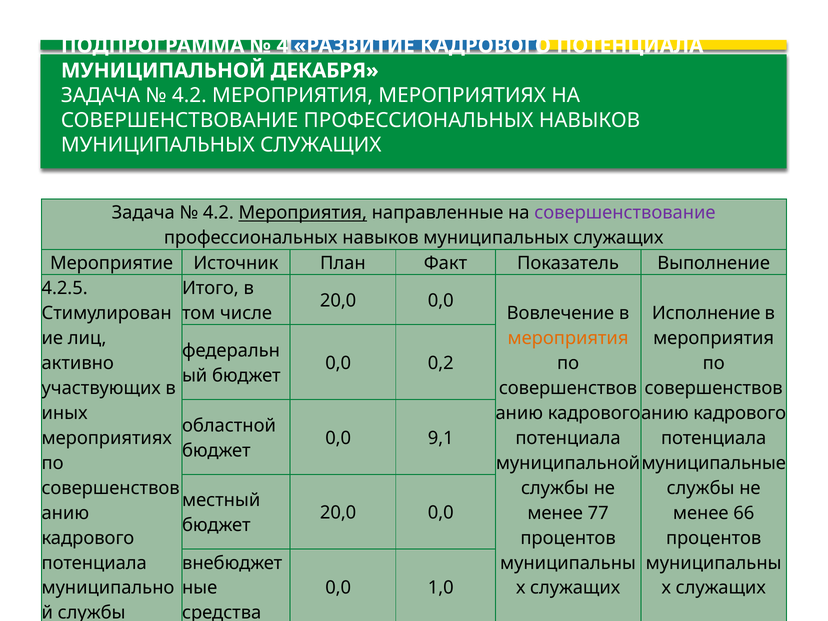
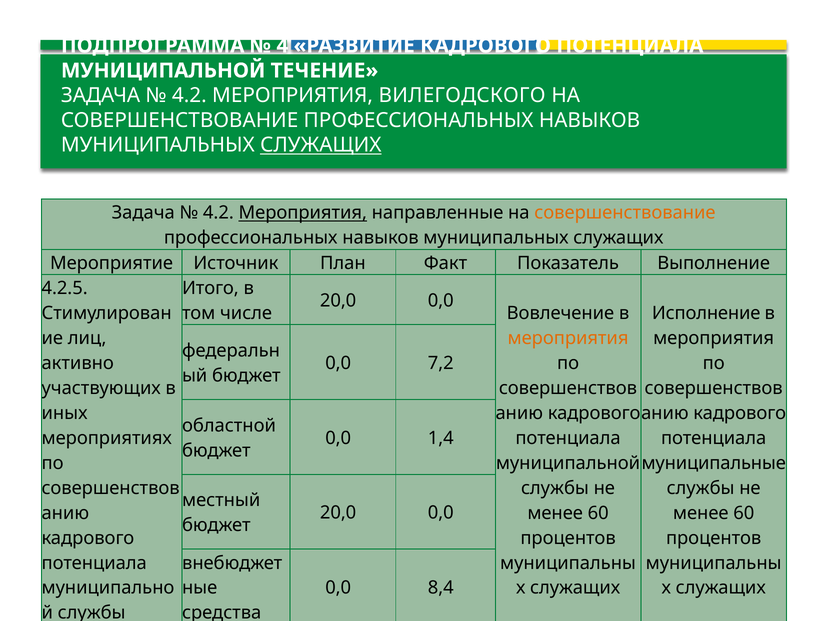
ДЕКАБРЯ: ДЕКАБРЯ -> ТЕЧЕНИЕ (324, 71)
МЕРОПРИЯТИЯ МЕРОПРИЯТИЯХ: МЕРОПРИЯТИЯХ -> ВИЛЕГОДСКОГО (462, 95)
СЛУЖАЩИХ underline: none -> present (321, 145)
совершенствование colour: purple -> orange (625, 213)
0,2: 0,2 -> 7,2 (441, 363)
9,1: 9,1 -> 1,4 (441, 438)
77: 77 -> 60 (598, 513)
66: 66 -> 60 (744, 513)
1,0: 1,0 -> 8,4 (441, 588)
